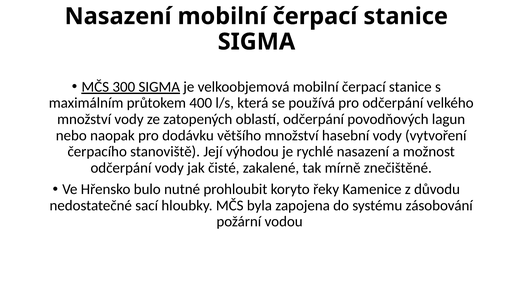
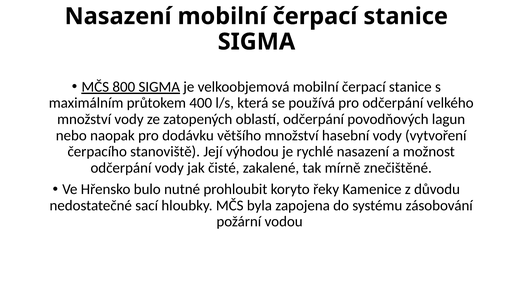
300: 300 -> 800 (124, 87)
